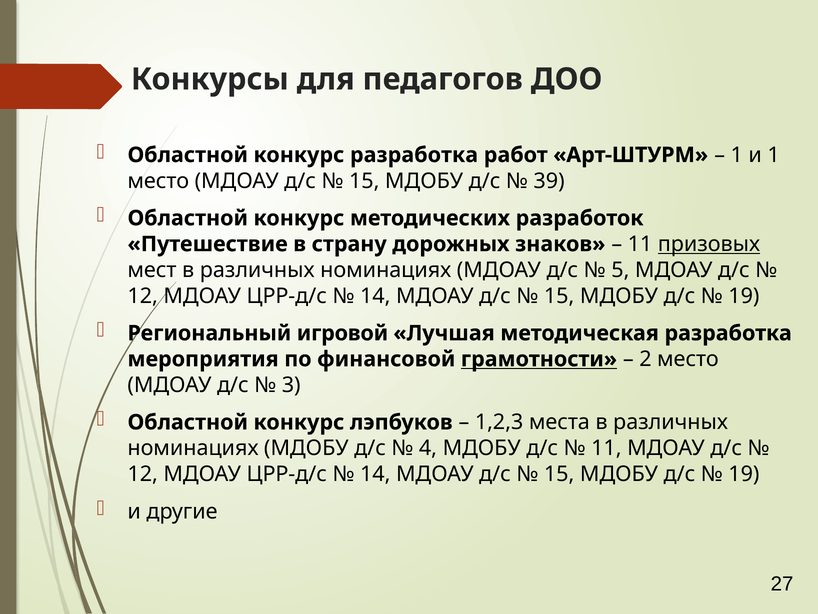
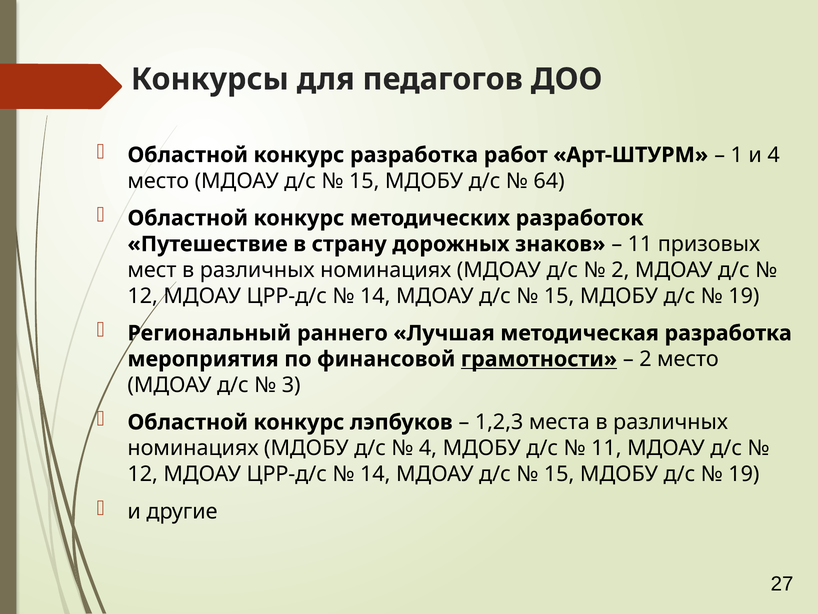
и 1: 1 -> 4 (774, 155)
39: 39 -> 64 (549, 181)
призовых underline: present -> none (709, 244)
5: 5 -> 2 (620, 270)
игровой: игровой -> раннего (342, 333)
